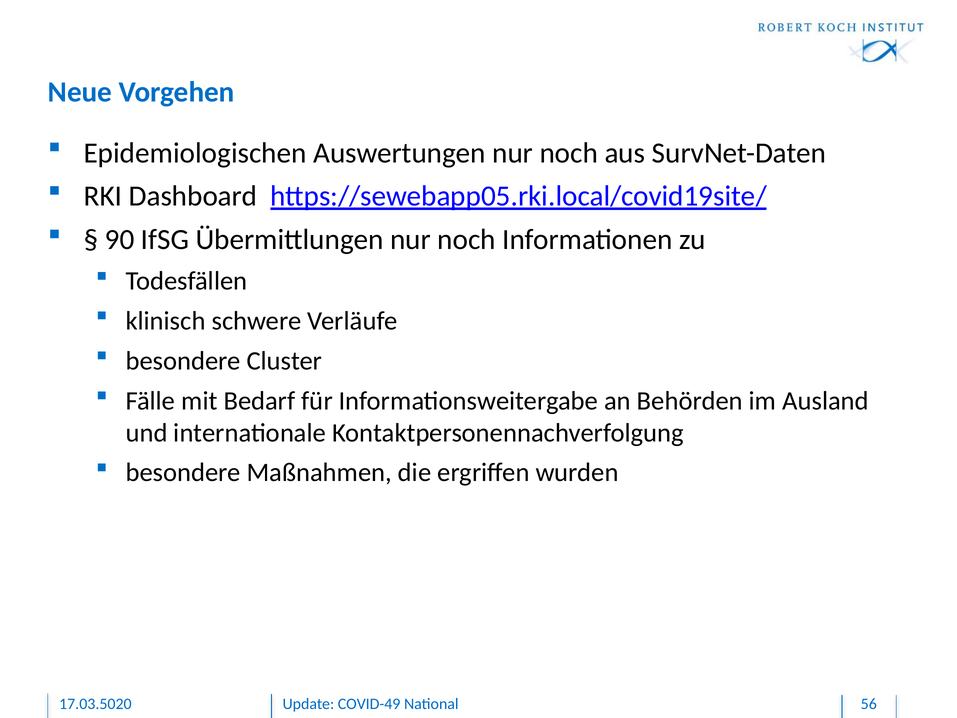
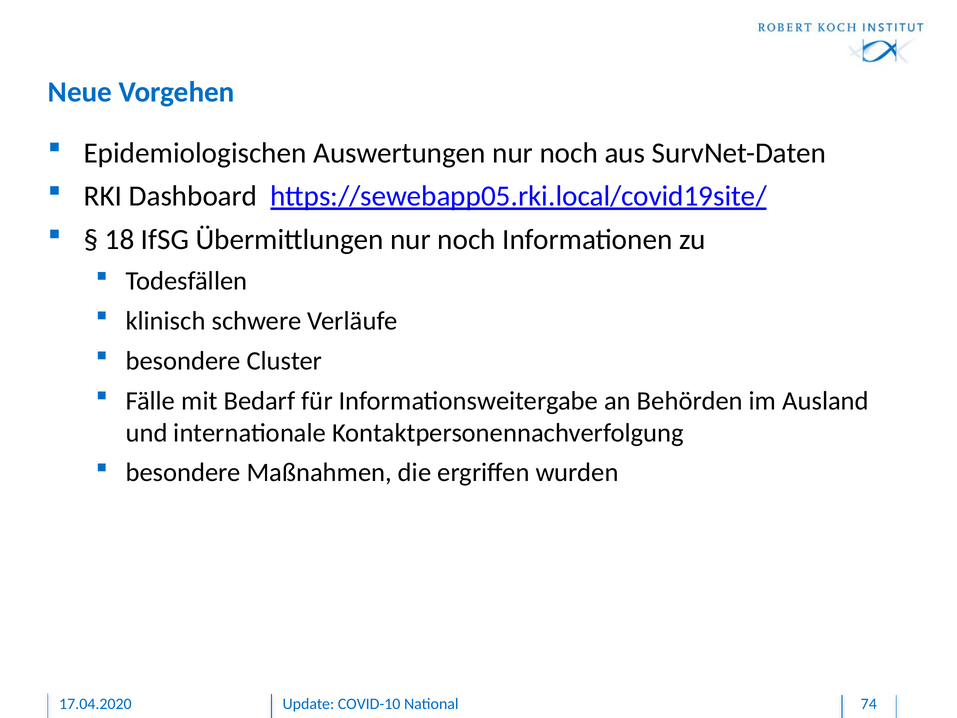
90: 90 -> 18 (120, 240)
17.03.5020: 17.03.5020 -> 17.04.2020 (95, 704)
COVID-49: COVID-49 -> COVID-10 (369, 704)
56: 56 -> 74 (869, 704)
